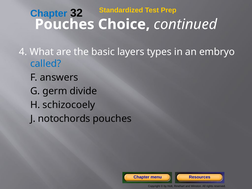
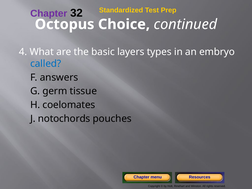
Chapter colour: blue -> purple (49, 13)
Pouches: Pouches -> Octopus (65, 24)
divide: divide -> tissue (83, 91)
schizocoely: schizocoely -> coelomates (69, 105)
